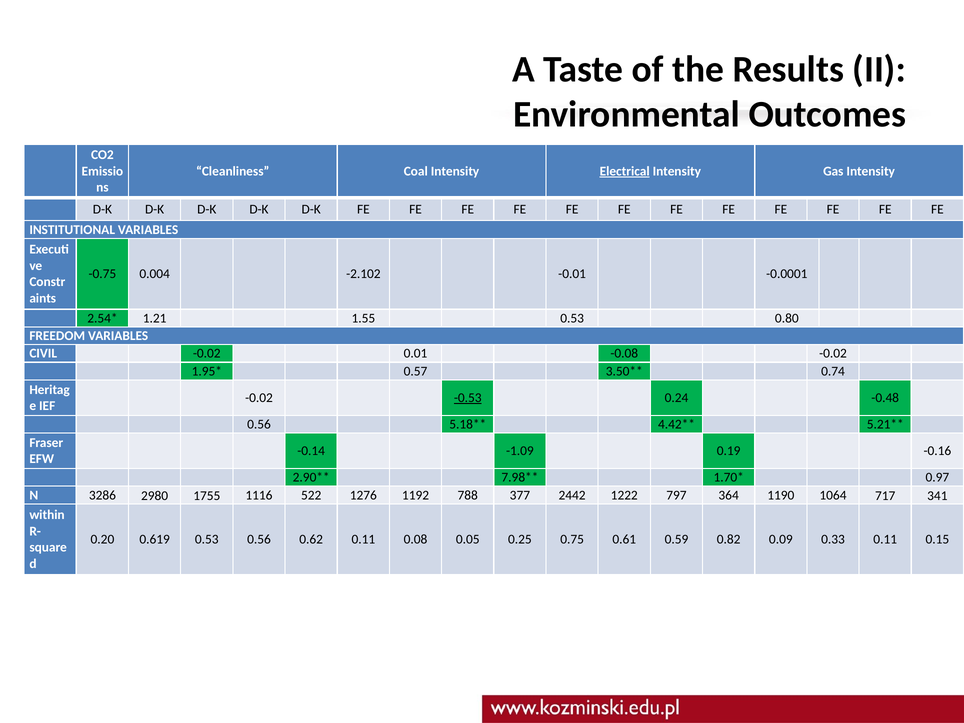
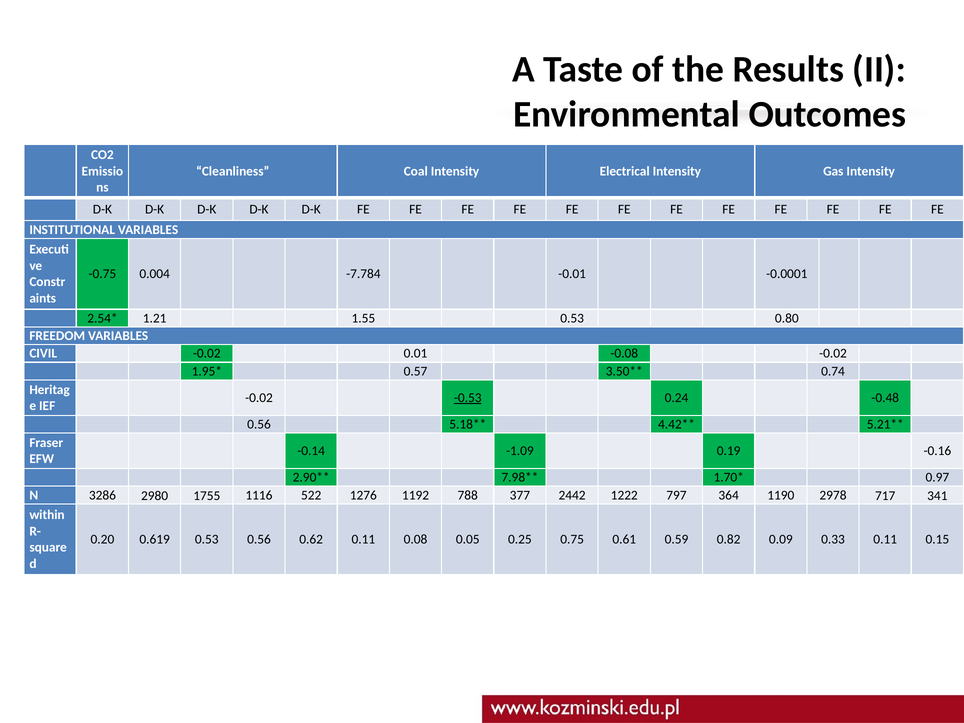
Electrical underline: present -> none (625, 171)
-2.102: -2.102 -> -7.784 (363, 274)
1064: 1064 -> 2978 (833, 495)
